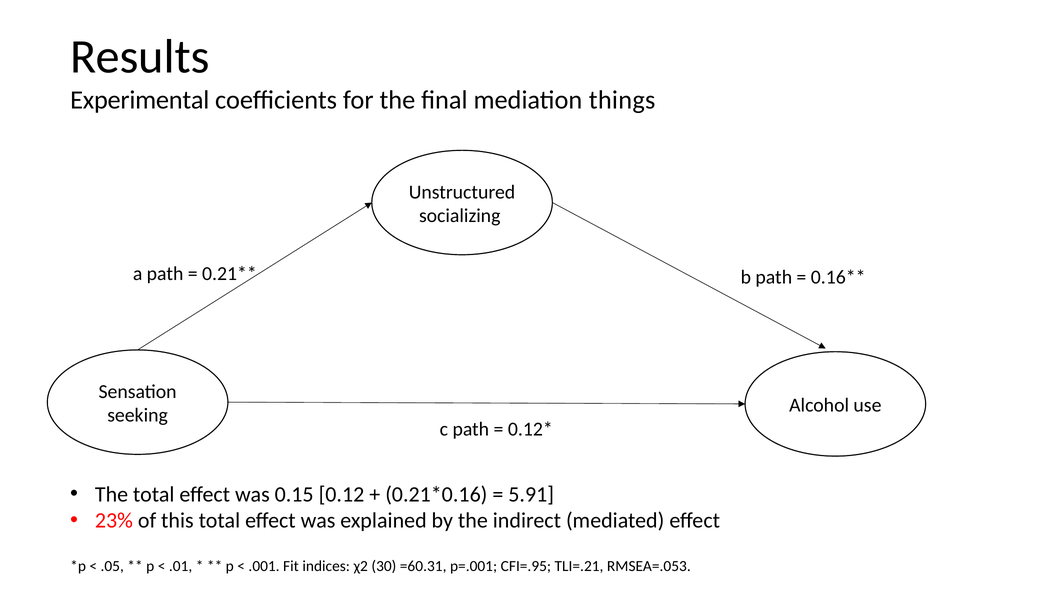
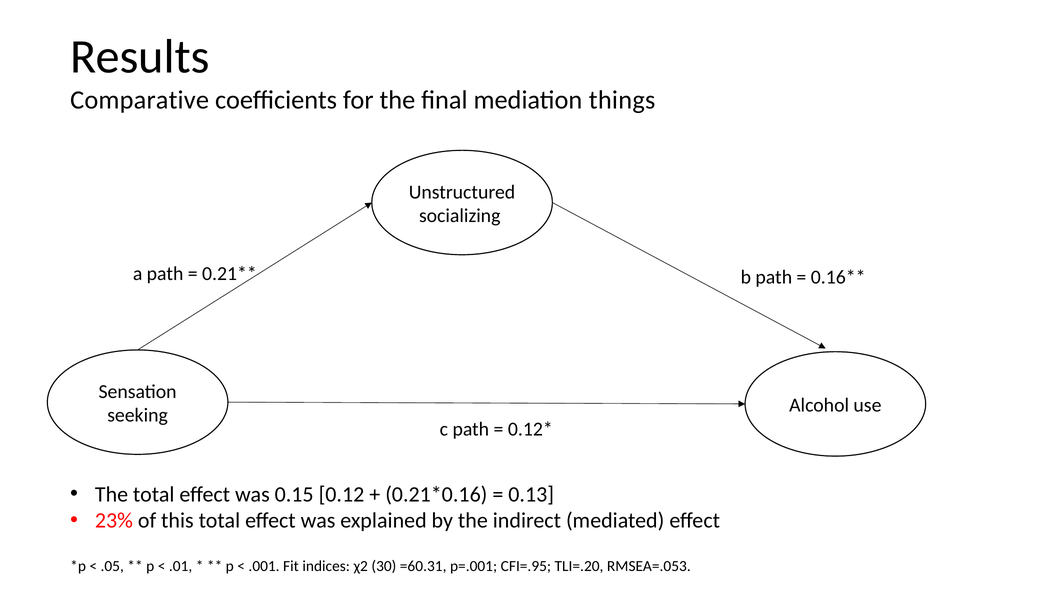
Experimental: Experimental -> Comparative (140, 100)
5.91: 5.91 -> 0.13 (531, 494)
TLI=.21: TLI=.21 -> TLI=.20 (579, 566)
